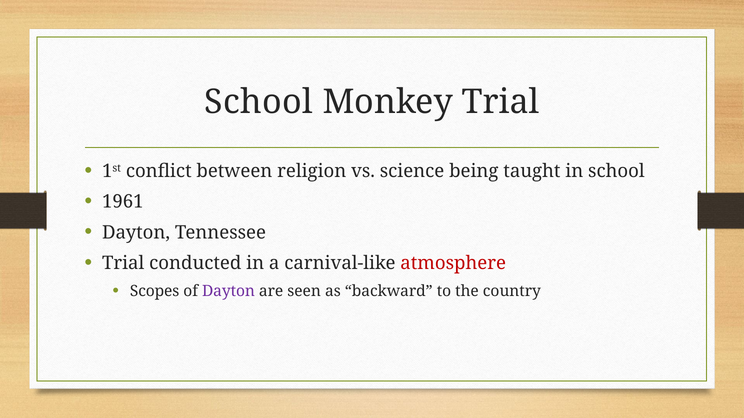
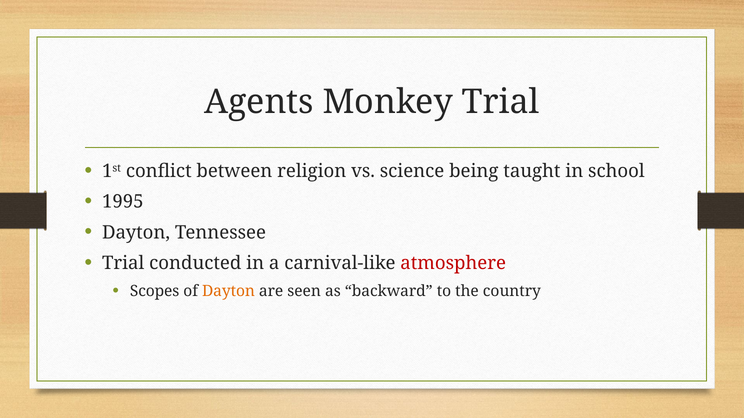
School: School -> Agents (259, 102)
1961: 1961 -> 1995 (123, 202)
Dayton colour: purple -> orange (228, 291)
